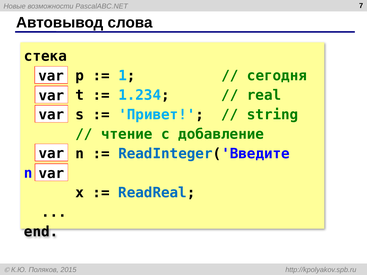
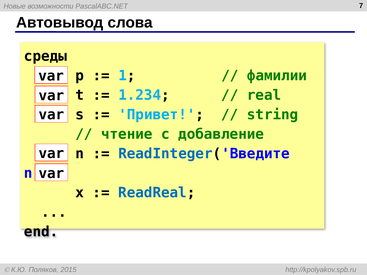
стека: стека -> среды (45, 56)
сегодня: сегодня -> фамилии (277, 76)
